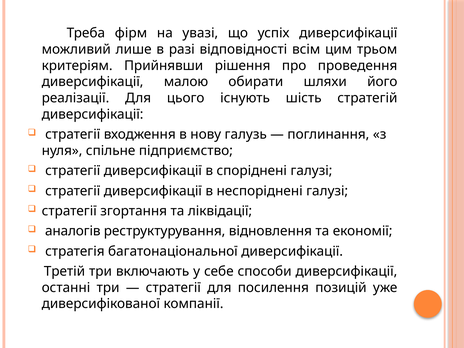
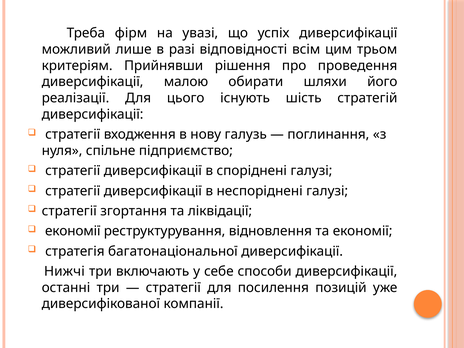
аналогів: аналогів -> економії (73, 231)
Третій: Третій -> Нижчі (64, 271)
